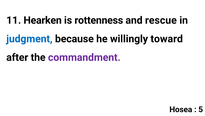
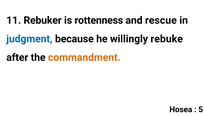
Hearken: Hearken -> Rebuker (43, 20)
toward: toward -> rebuke (167, 39)
commandment colour: purple -> orange (84, 57)
